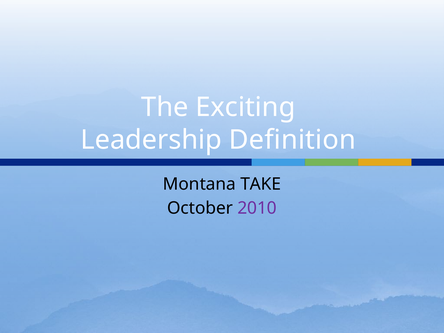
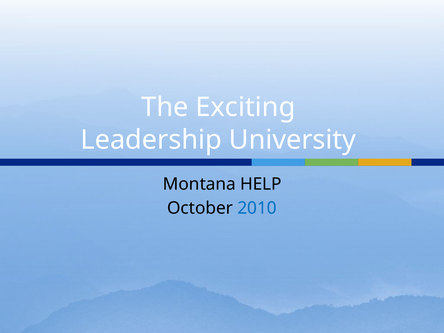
Definition: Definition -> University (293, 140)
TAKE: TAKE -> HELP (261, 184)
2010 colour: purple -> blue (257, 208)
